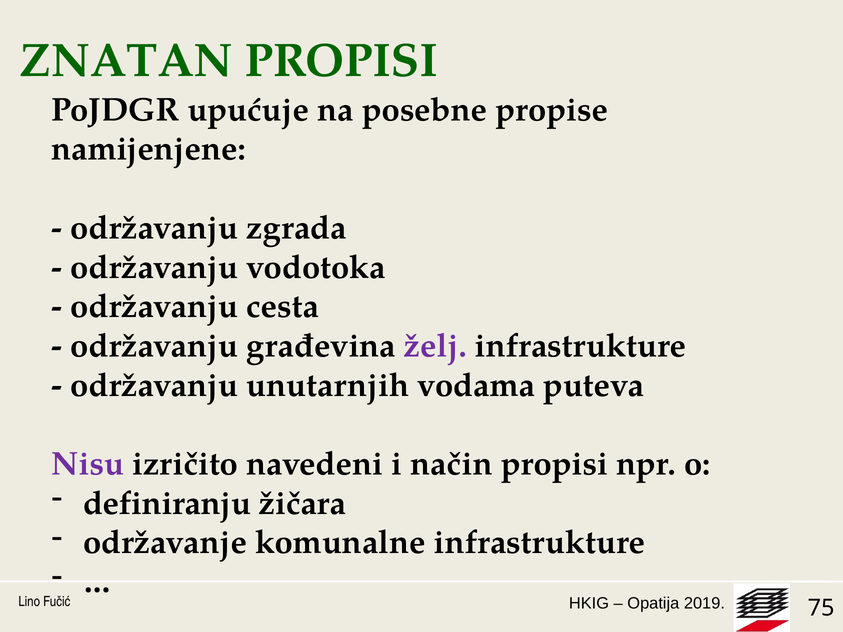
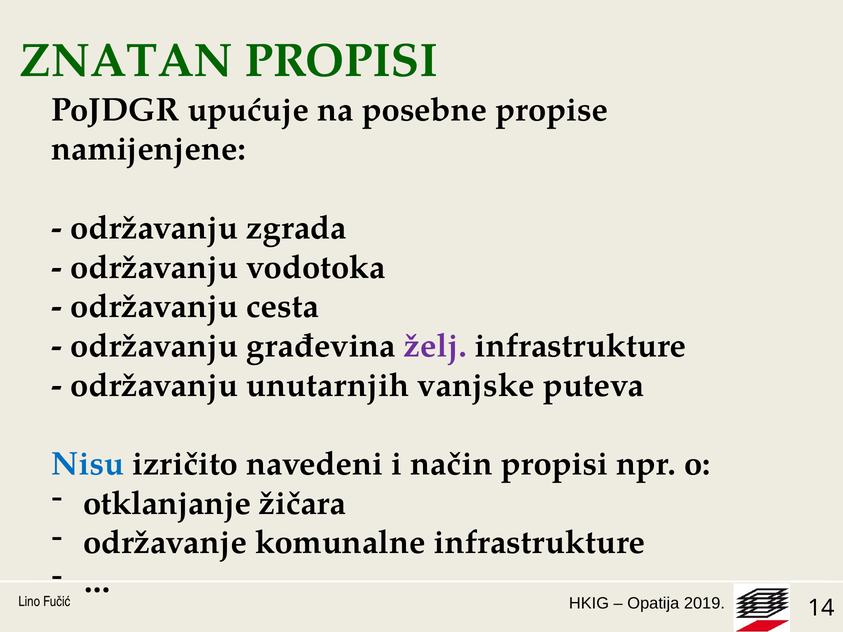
vodama: vodama -> vanjske (476, 385)
Nisu colour: purple -> blue (88, 464)
definiranju: definiranju -> otklanjanje (167, 503)
75: 75 -> 14 (821, 608)
